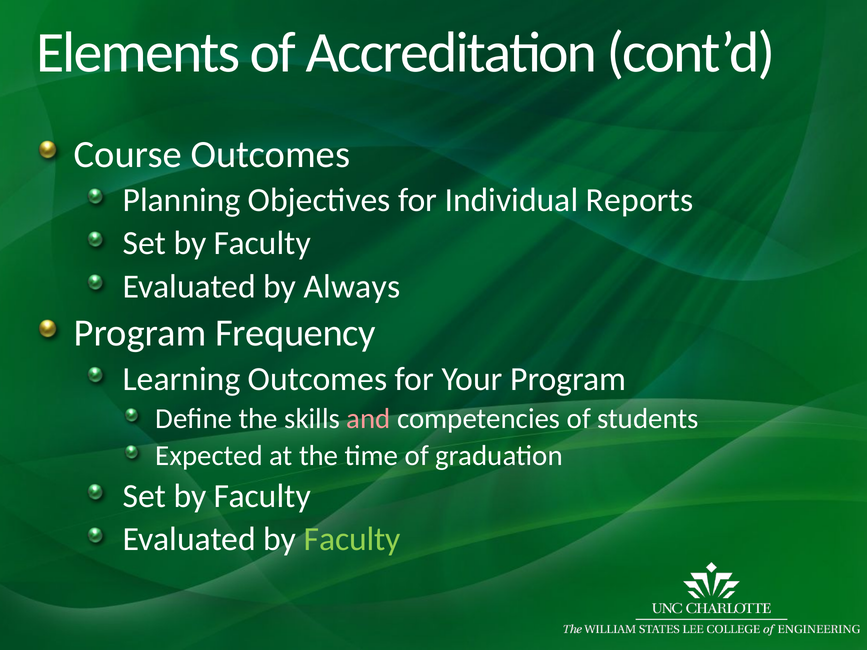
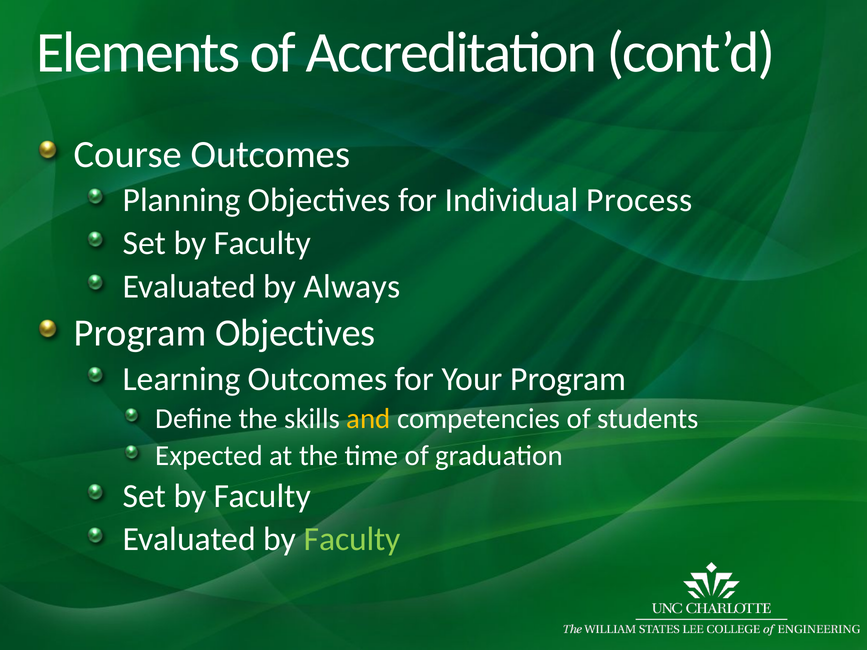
Reports: Reports -> Process (640, 200)
Program Frequency: Frequency -> Objectives (295, 333)
and colour: pink -> yellow (369, 419)
